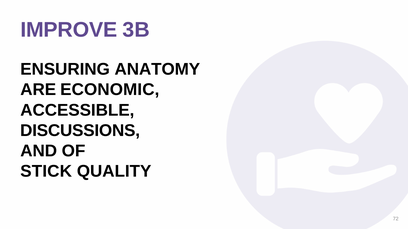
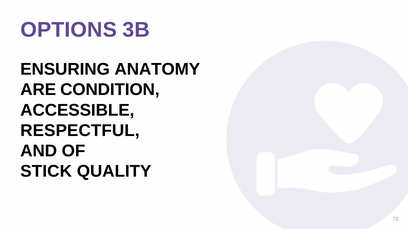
IMPROVE: IMPROVE -> OPTIONS (69, 30)
ECONOMIC: ECONOMIC -> CONDITION (110, 90)
DISCUSSIONS: DISCUSSIONS -> RESPECTFUL (80, 131)
